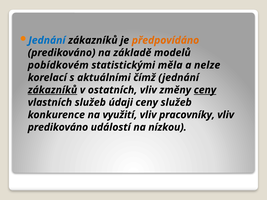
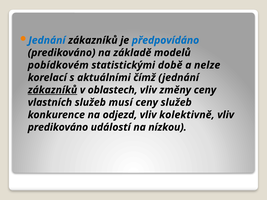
předpovídáno colour: orange -> blue (165, 40)
měla: měla -> době (170, 65)
ostatních: ostatních -> oblastech (113, 90)
ceny underline: present -> none (205, 90)
údaji: údaji -> musí (121, 103)
využití: využití -> odjezd (120, 115)
pracovníky: pracovníky -> kolektivně (187, 115)
